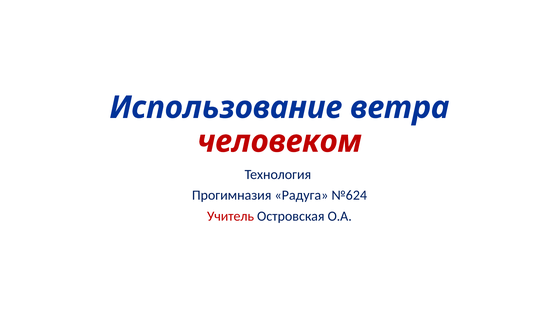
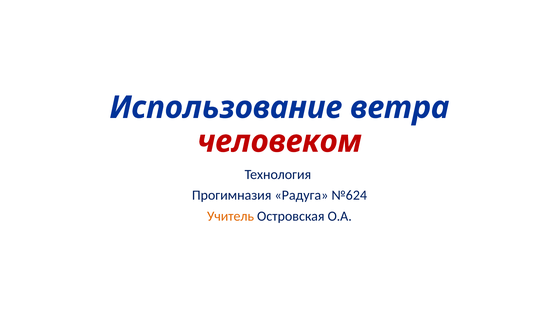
Учитель colour: red -> orange (231, 217)
